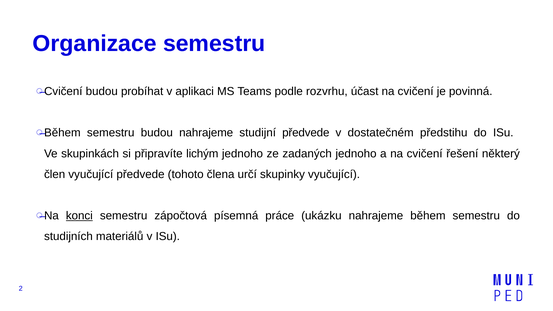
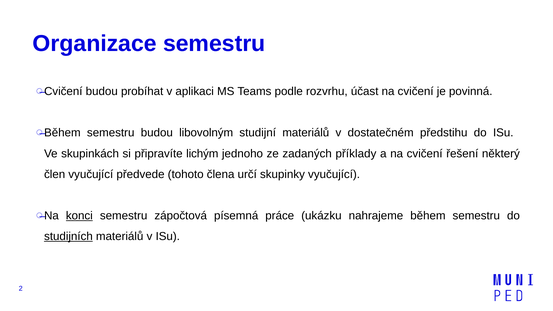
budou nahrajeme: nahrajeme -> libovolným (206, 133)
studijní předvede: předvede -> materiálů (306, 133)
zadaných jednoho: jednoho -> příklady (356, 154)
studijních underline: none -> present (68, 237)
